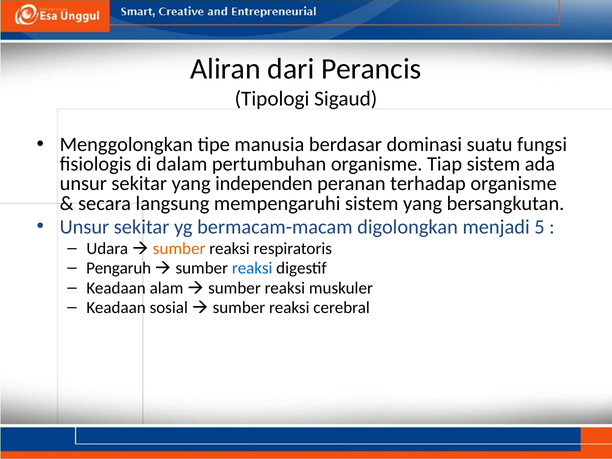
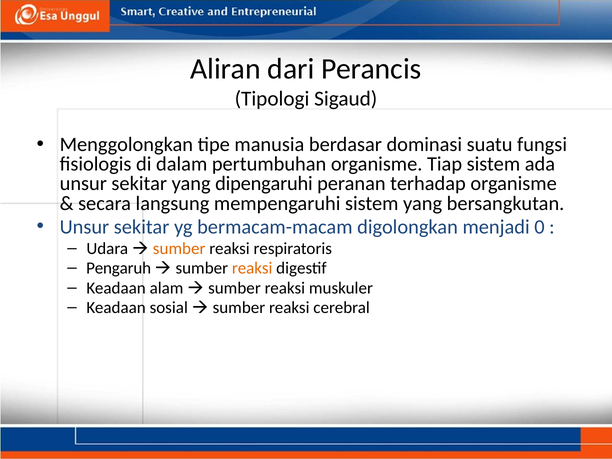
independen: independen -> dipengaruhi (264, 184)
5: 5 -> 0 (539, 227)
reaksi colour: blue -> orange (252, 268)
